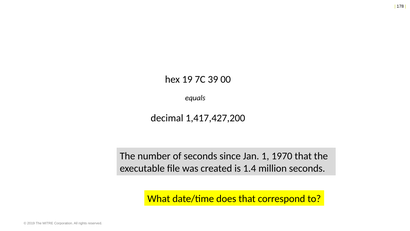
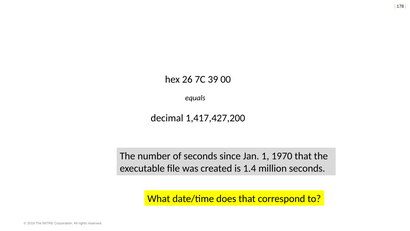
19: 19 -> 26 (187, 79)
